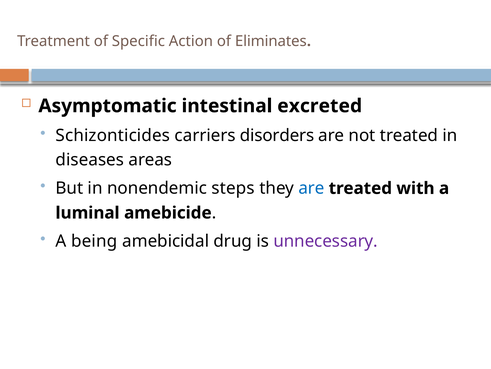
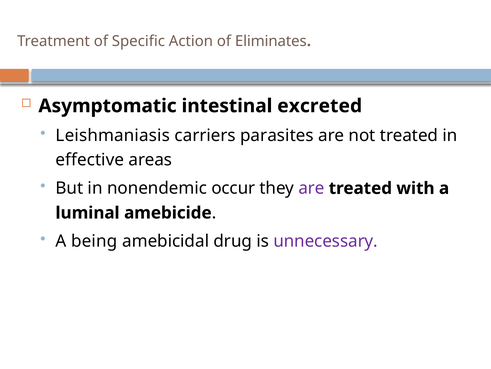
Schizonticides: Schizonticides -> Leishmaniasis (113, 135)
disorders: disorders -> parasites (277, 135)
diseases: diseases -> effective (90, 160)
steps: steps -> occur (233, 188)
are colour: blue -> purple (311, 188)
